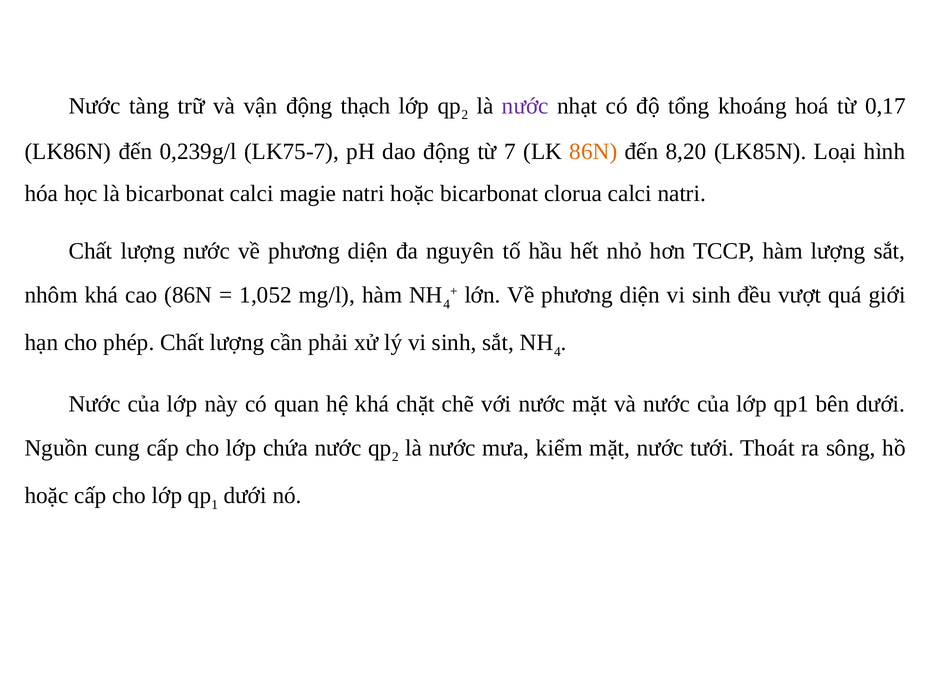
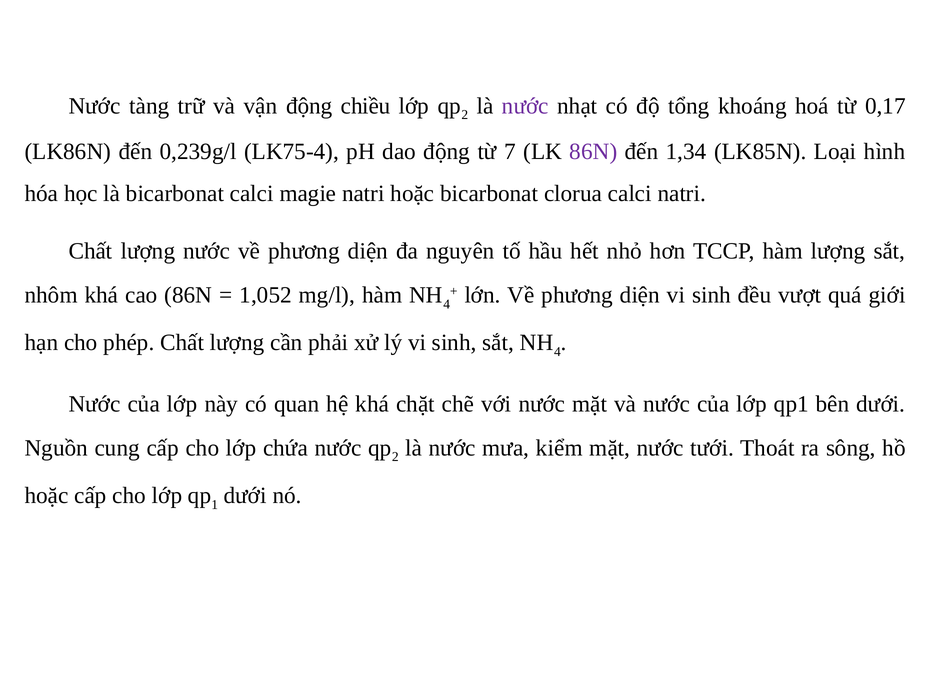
thạch: thạch -> chiều (366, 106)
LK75-7: LK75-7 -> LK75-4 (292, 152)
86N colour: orange -> purple (593, 152)
8,20: 8,20 -> 1,34 (686, 152)
